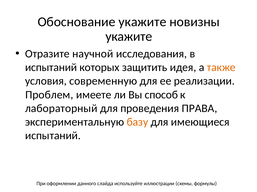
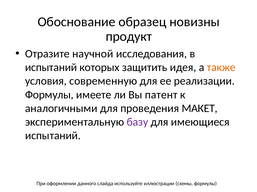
Обоснование укажите: укажите -> образец (142, 22)
укажите: укажите -> продукт (129, 37)
Проблем: Проблем -> Формулы (49, 95)
способ: способ -> патент (161, 95)
лабораторный: лабораторный -> аналогичными (61, 109)
ПРАВА: ПРАВА -> МАКЕТ (200, 109)
базу colour: orange -> purple (137, 122)
